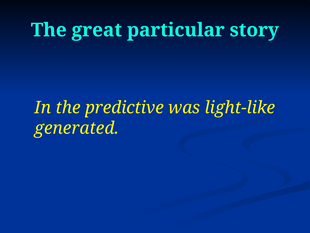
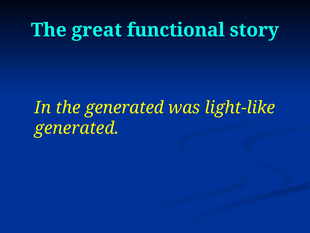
particular: particular -> functional (176, 30)
the predictive: predictive -> generated (125, 107)
